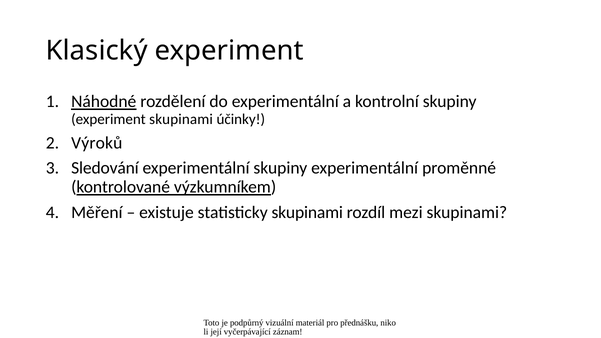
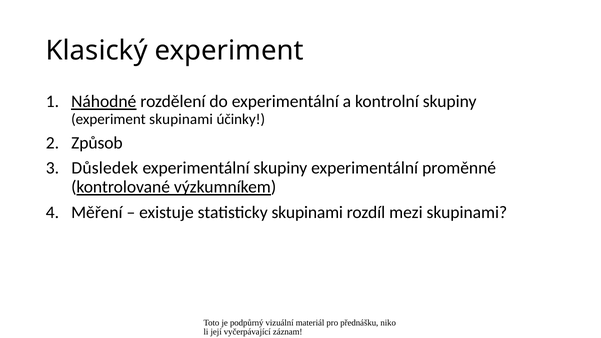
Výroků: Výroků -> Způsob (97, 143)
Sledování: Sledování -> Důsledek (105, 168)
